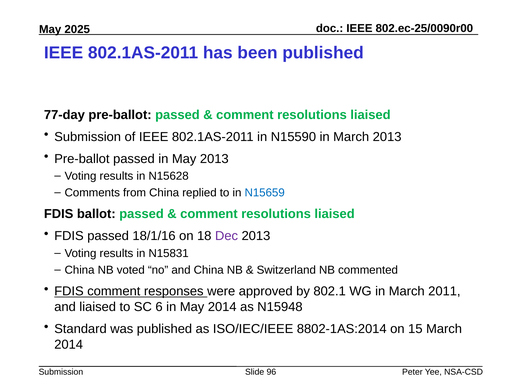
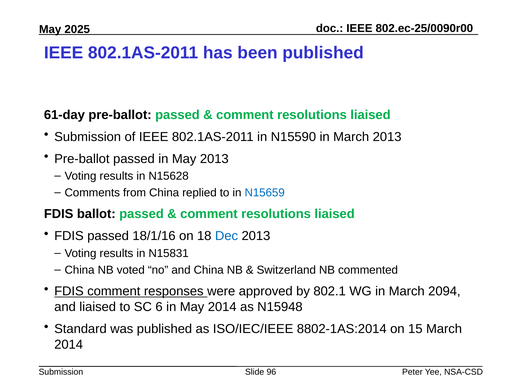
77-day: 77-day -> 61-day (64, 115)
Dec colour: purple -> blue (227, 236)
2011: 2011 -> 2094 (444, 291)
